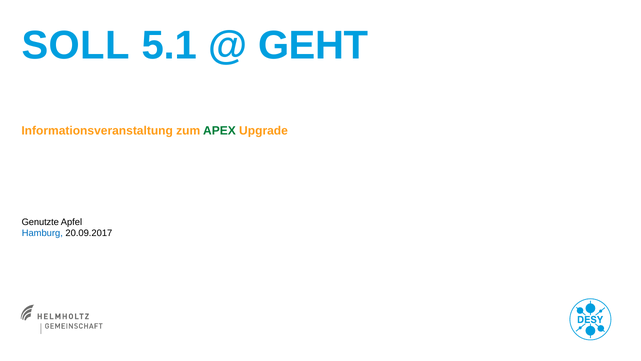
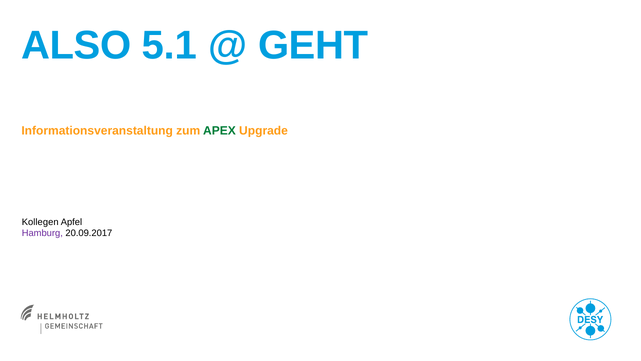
SOLL: SOLL -> ALSO (76, 45)
Genutzte: Genutzte -> Kollegen (40, 222)
Hamburg colour: blue -> purple (42, 233)
